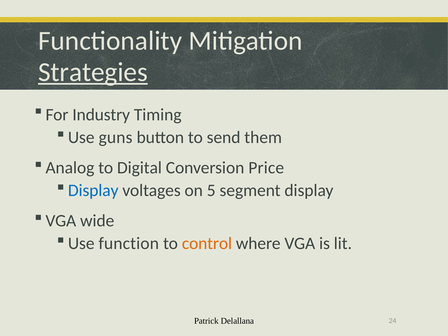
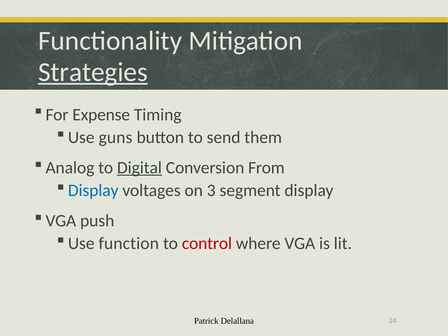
Industry: Industry -> Expense (101, 115)
Digital underline: none -> present (139, 168)
Price: Price -> From (266, 168)
5: 5 -> 3 (211, 191)
wide: wide -> push (97, 221)
control colour: orange -> red (207, 244)
